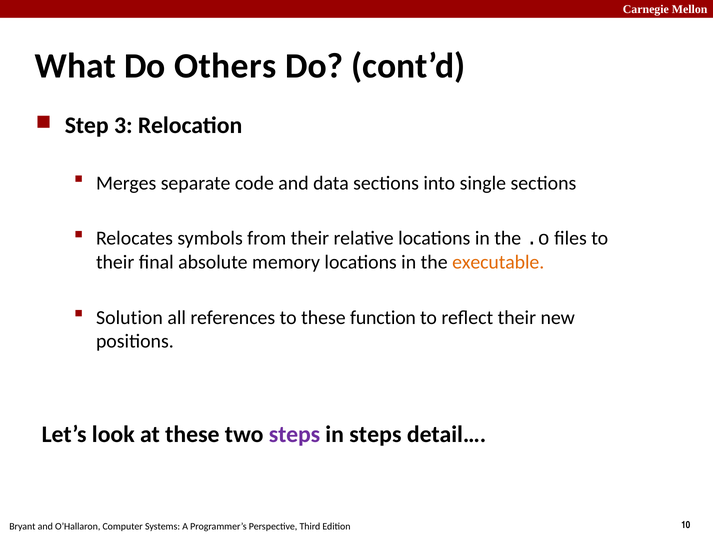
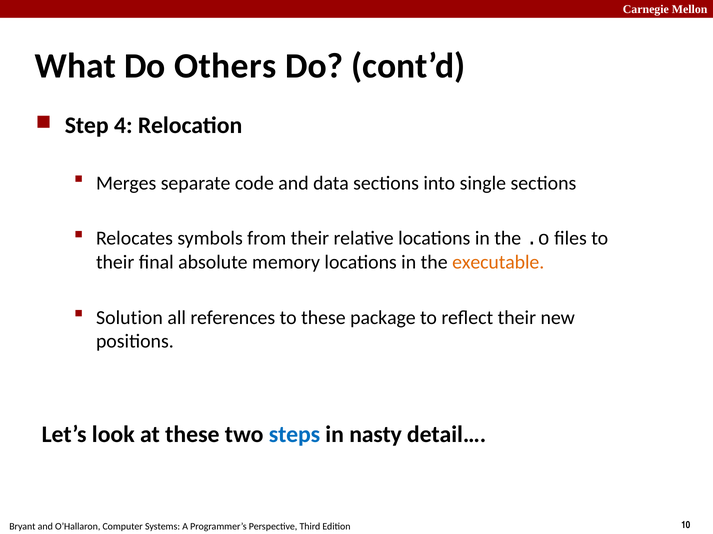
3: 3 -> 4 (123, 126)
function: function -> package (383, 318)
steps colour: purple -> blue (294, 435)
in steps: steps -> nasty (376, 435)
